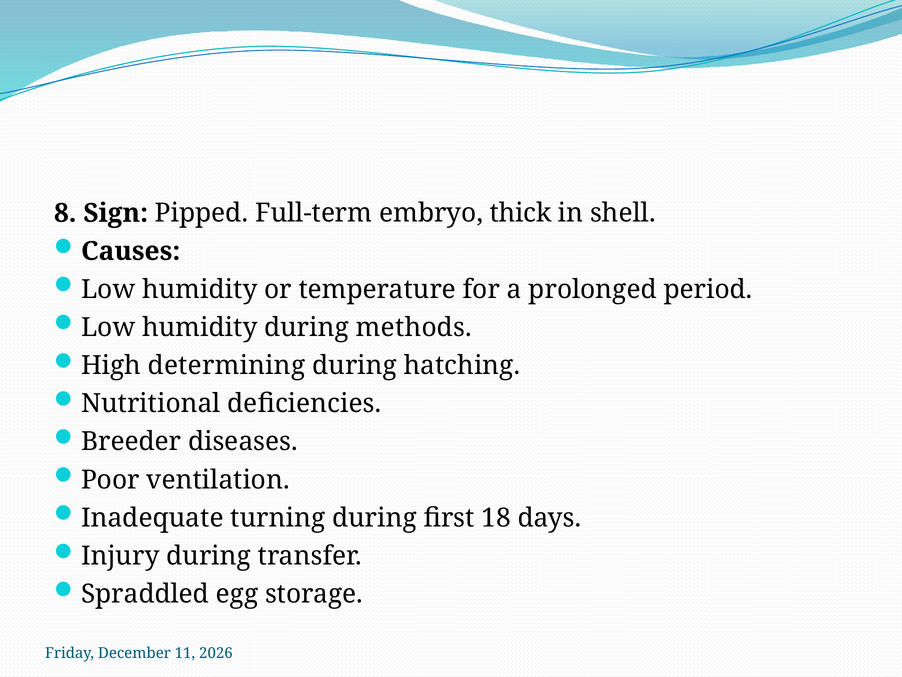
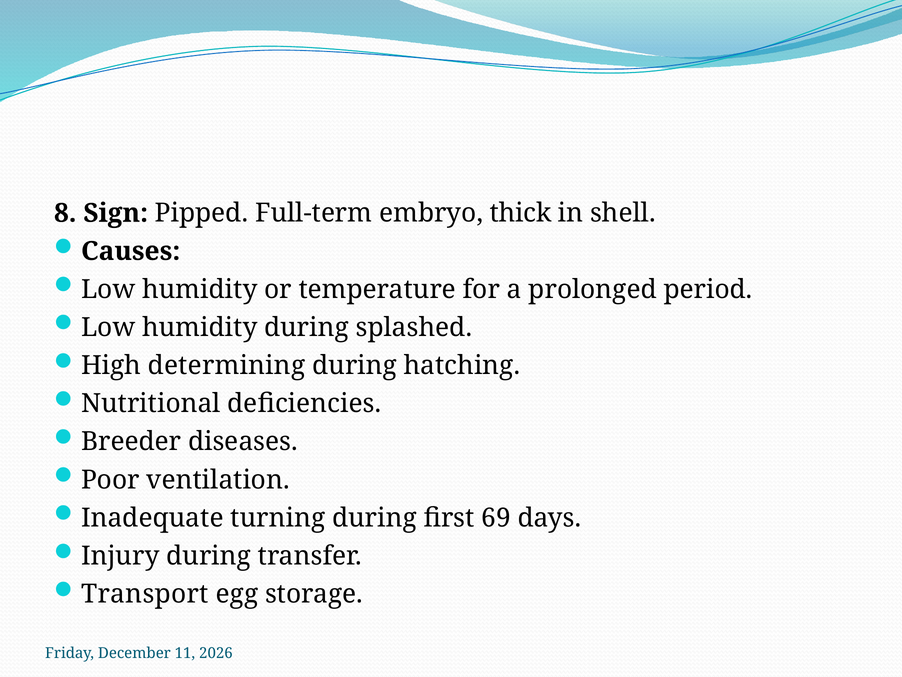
methods: methods -> splashed (414, 327)
18: 18 -> 69 (496, 518)
Spraddled: Spraddled -> Transport (145, 594)
